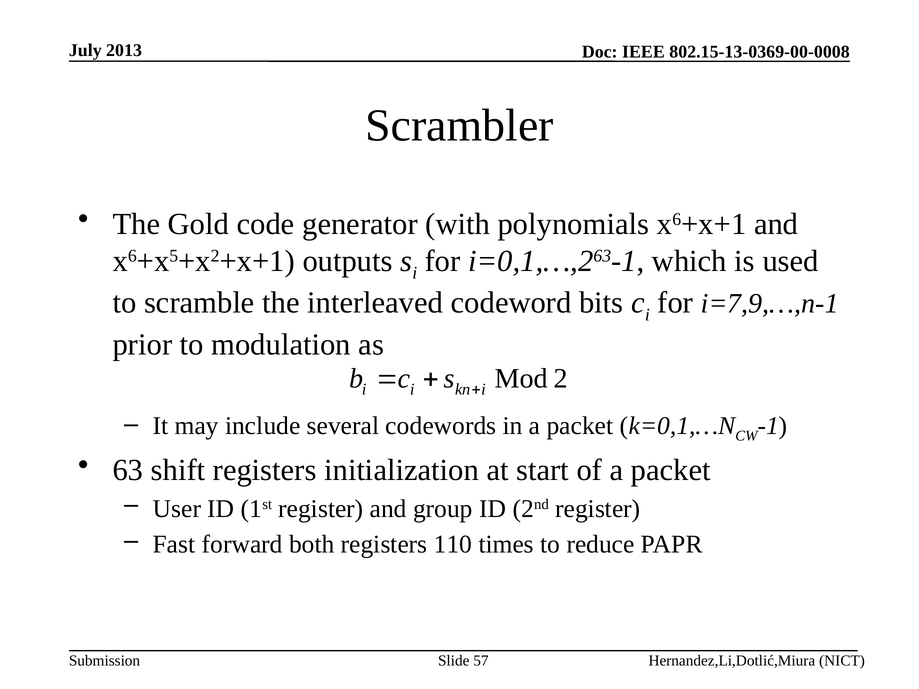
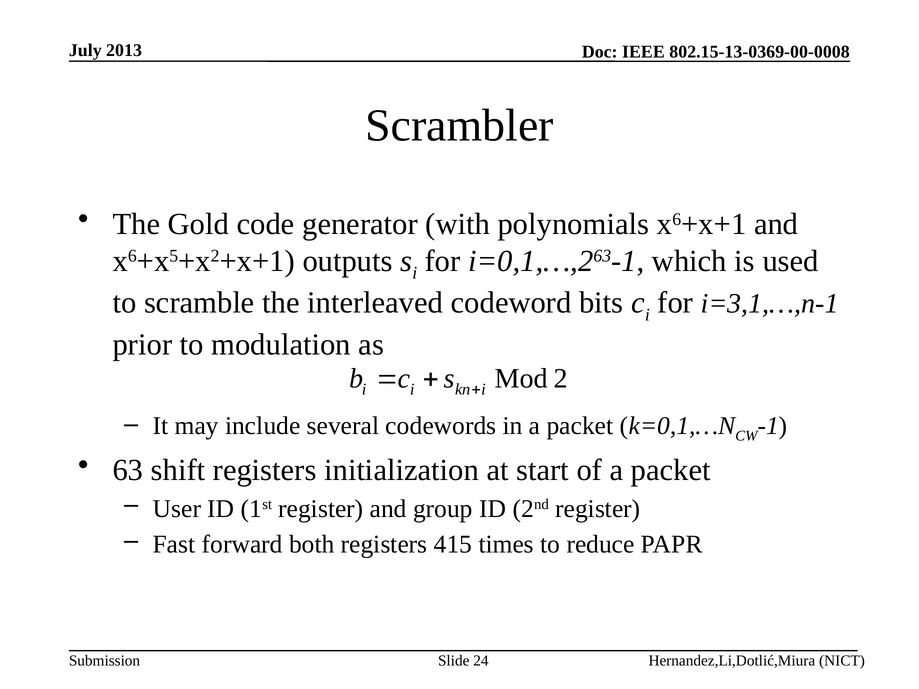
i=7,9,…,n-1: i=7,9,…,n-1 -> i=3,1,…,n-1 (770, 304)
110: 110 -> 415 (453, 545)
57: 57 -> 24 (481, 661)
